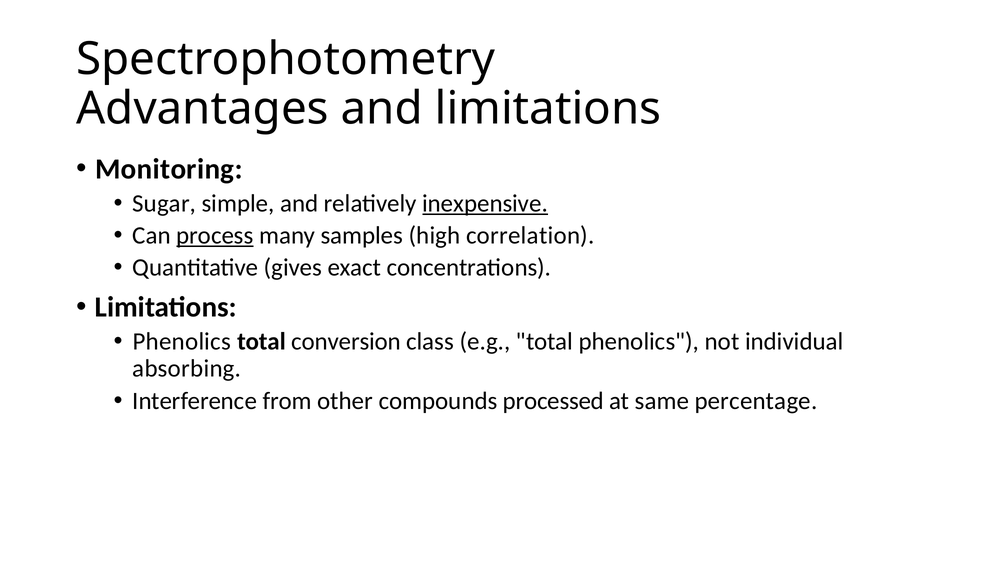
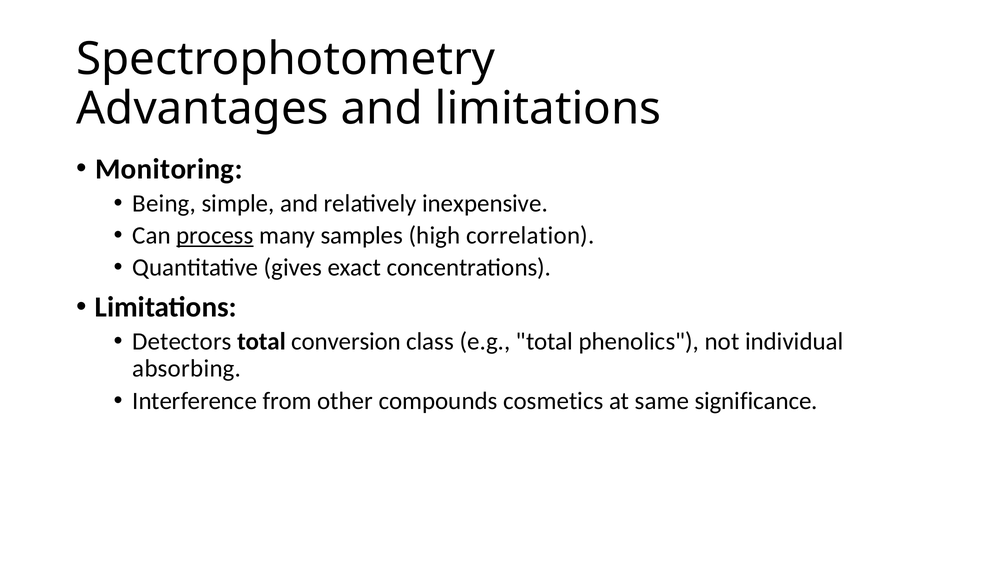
Sugar: Sugar -> Being (164, 203)
inexpensive underline: present -> none (485, 203)
Phenolics: Phenolics -> Detectors (182, 342)
processed: processed -> cosmetics (553, 401)
percentage: percentage -> significance (756, 401)
